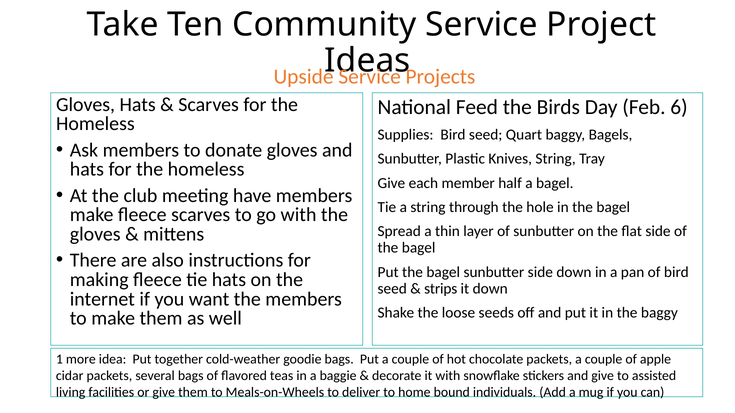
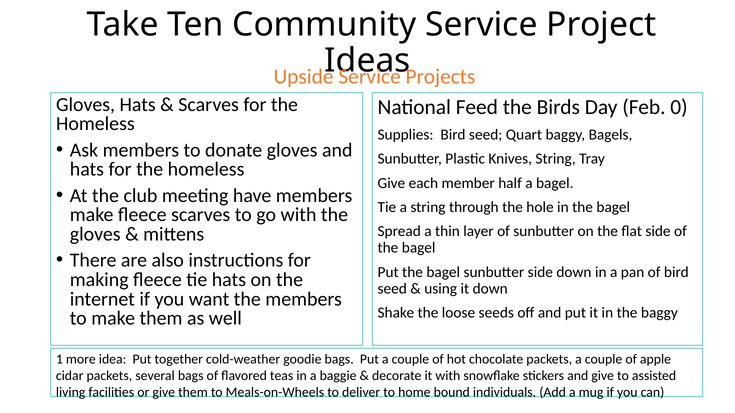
6: 6 -> 0 (679, 107)
strips: strips -> using (441, 289)
